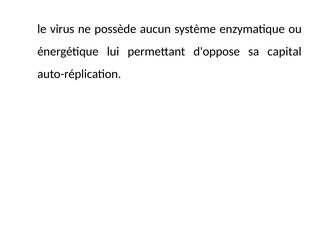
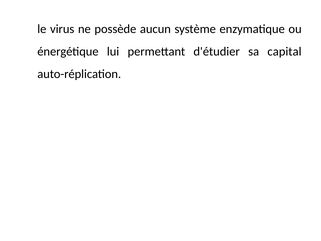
d'oppose: d'oppose -> d'étudier (217, 51)
